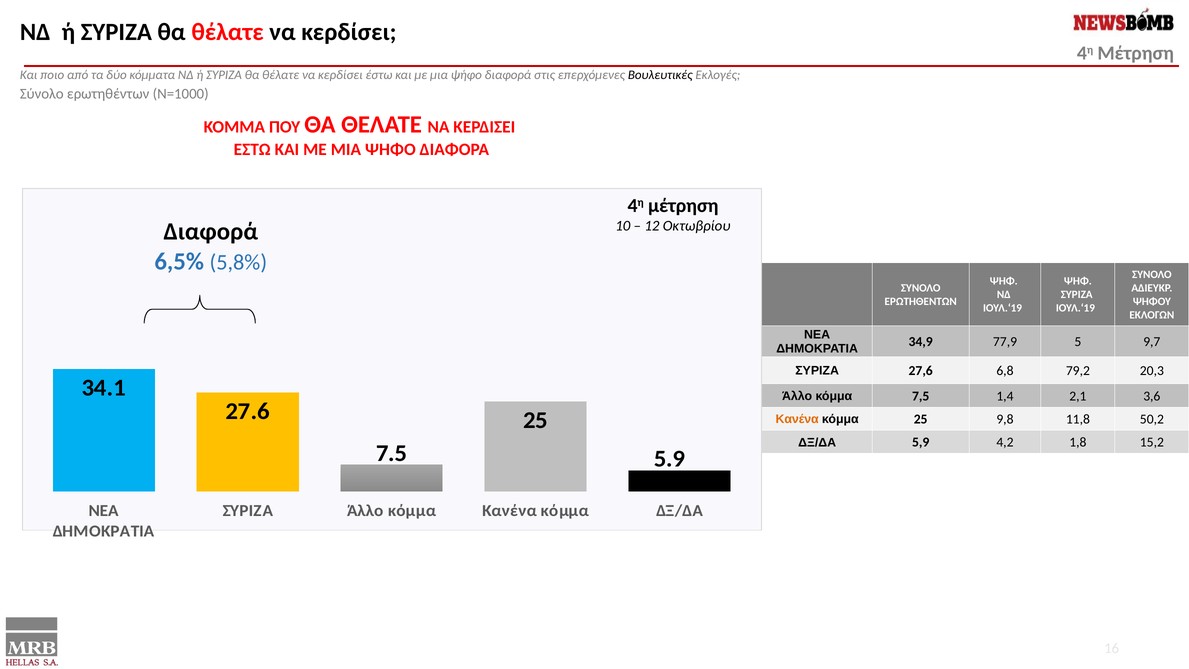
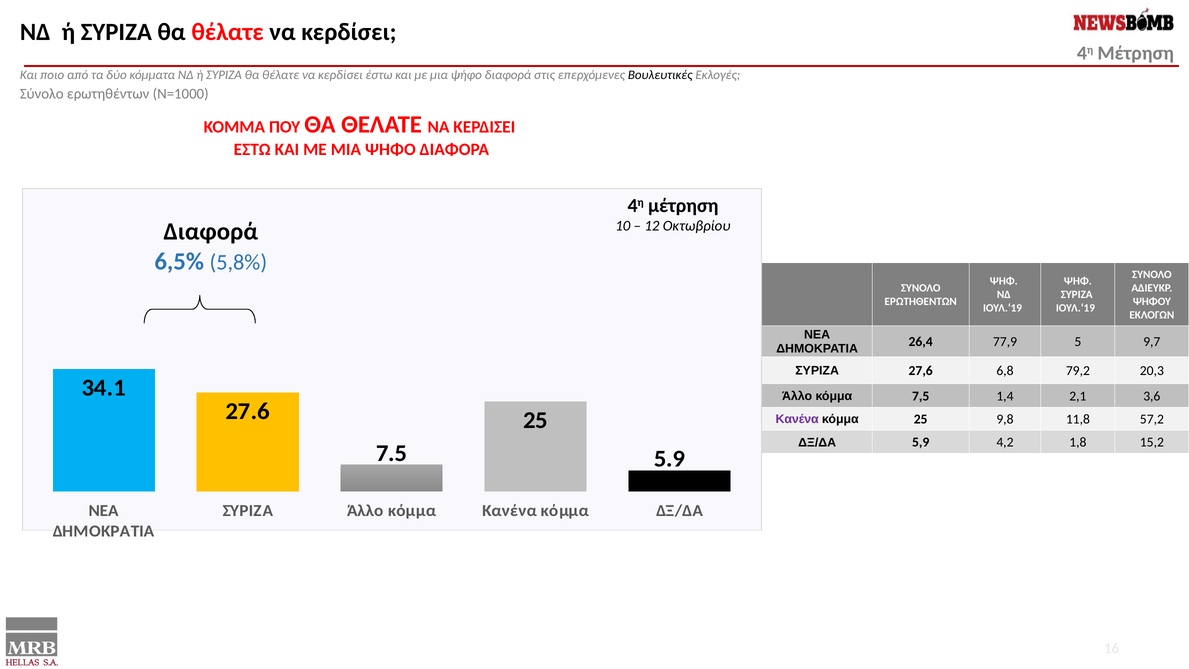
34,9: 34,9 -> 26,4 (921, 342)
Κανένα colour: orange -> purple (797, 419)
50,2: 50,2 -> 57,2 (1152, 419)
